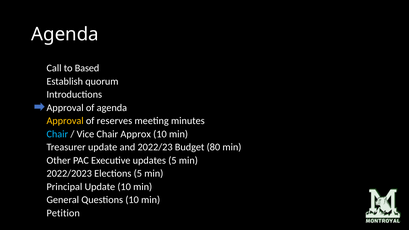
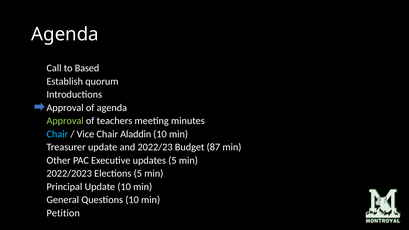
Approval colour: yellow -> light green (65, 121)
reserves: reserves -> teachers (115, 121)
Approx: Approx -> Aladdin (136, 134)
80: 80 -> 87 (213, 147)
